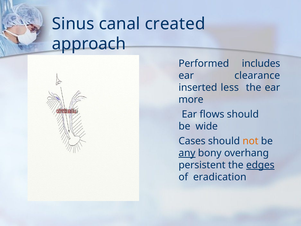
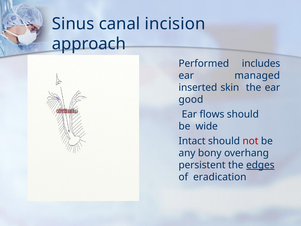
created: created -> incision (175, 24)
clearance: clearance -> managed (257, 75)
less: less -> skin (230, 87)
more: more -> good (191, 100)
Cases: Cases -> Intact (192, 141)
not colour: orange -> red (250, 141)
any underline: present -> none (187, 153)
